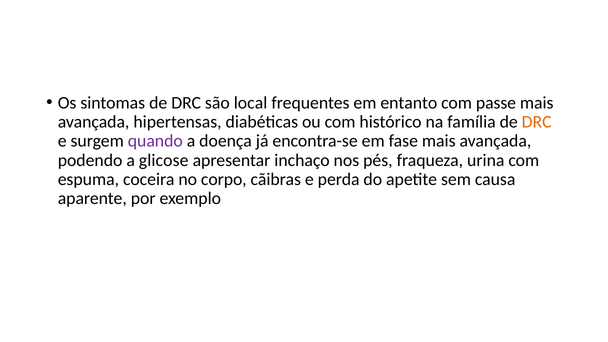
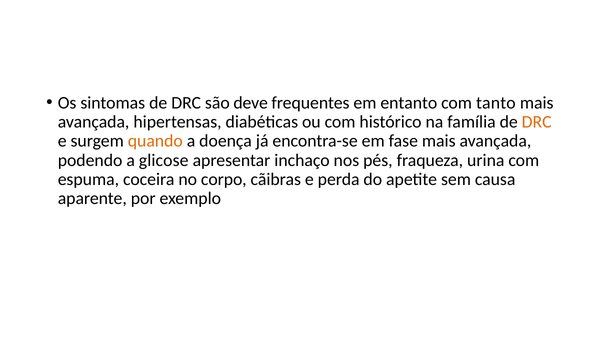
local: local -> deve (251, 103)
passe: passe -> tanto (496, 103)
quando colour: purple -> orange (155, 141)
